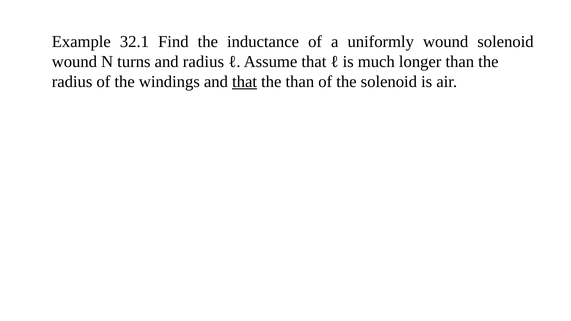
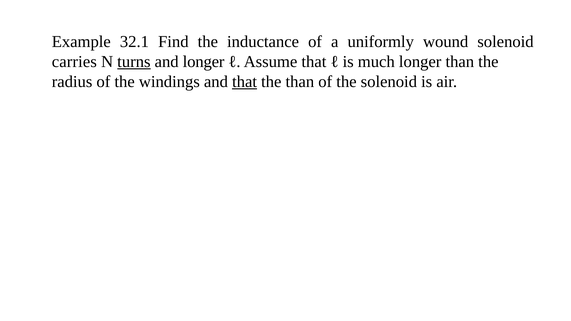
wound: wound -> carries (74, 62)
turns underline: none -> present (134, 62)
and radius: radius -> longer (204, 62)
